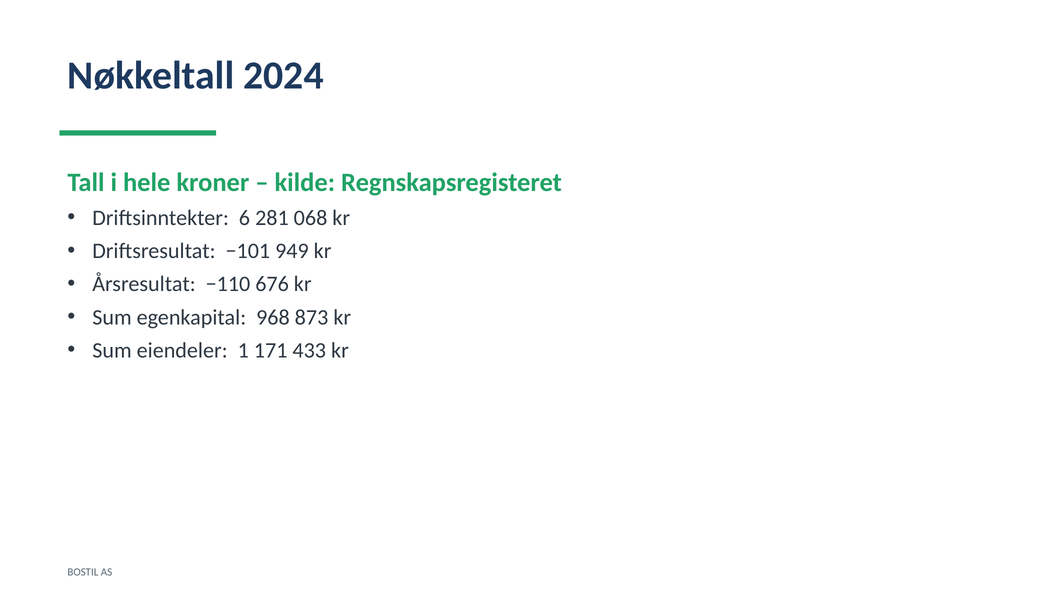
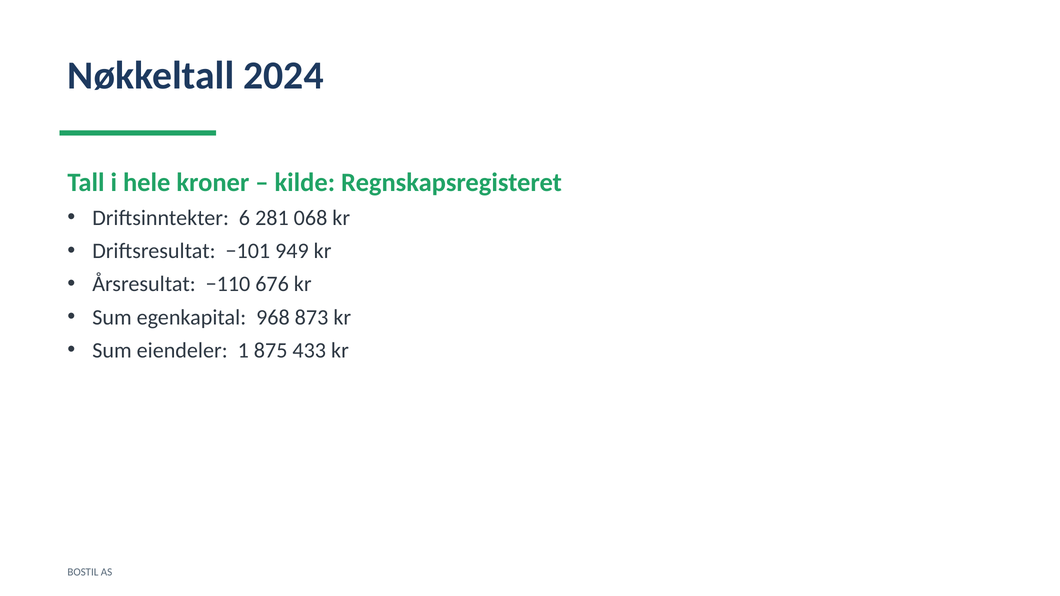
171: 171 -> 875 (271, 351)
